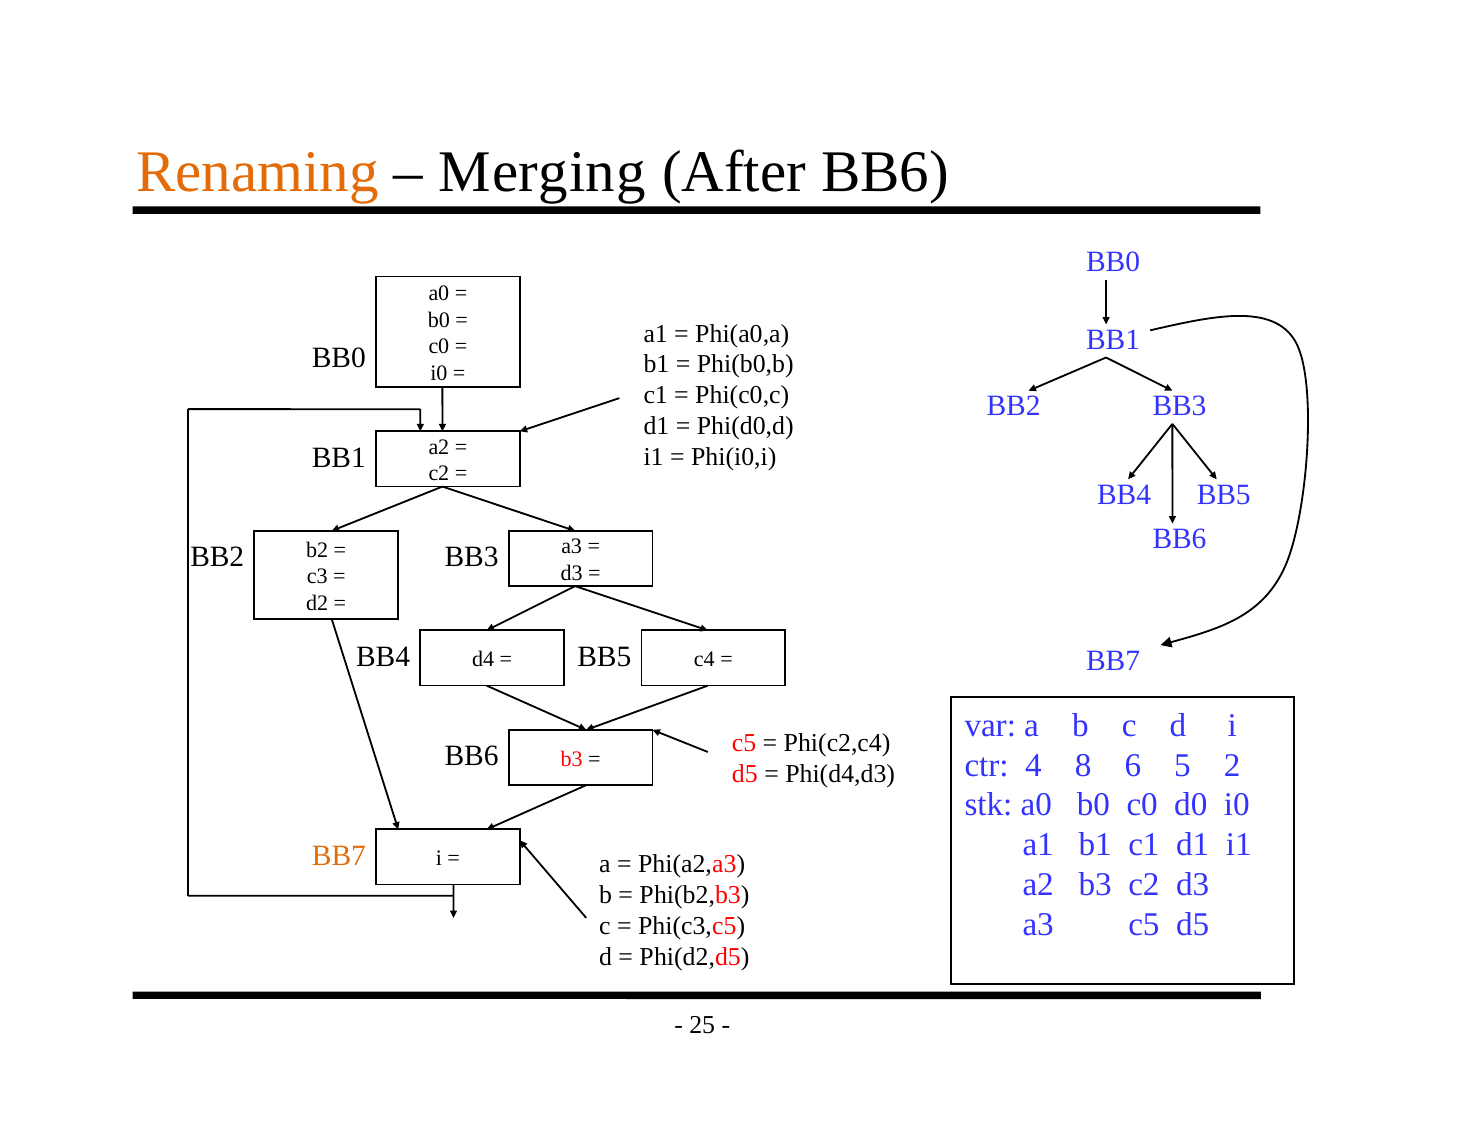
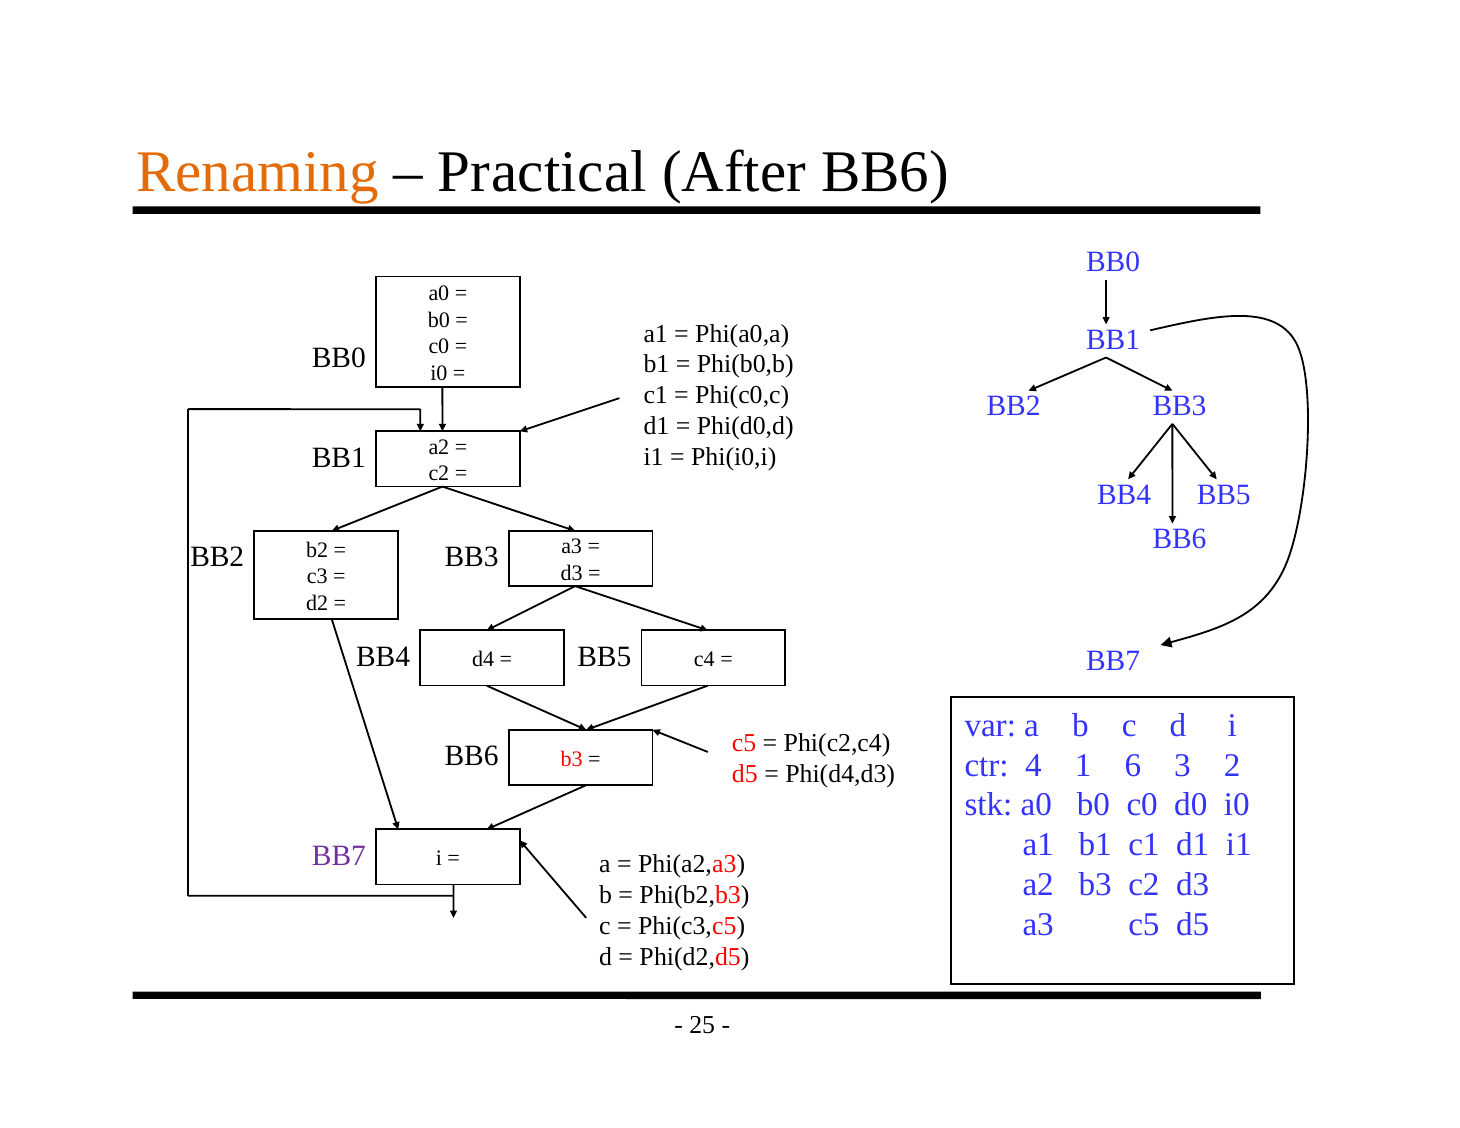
Merging: Merging -> Practical (542, 172)
8: 8 -> 1 (1083, 765)
5: 5 -> 3 (1183, 765)
BB7 colour: orange -> purple (339, 856)
